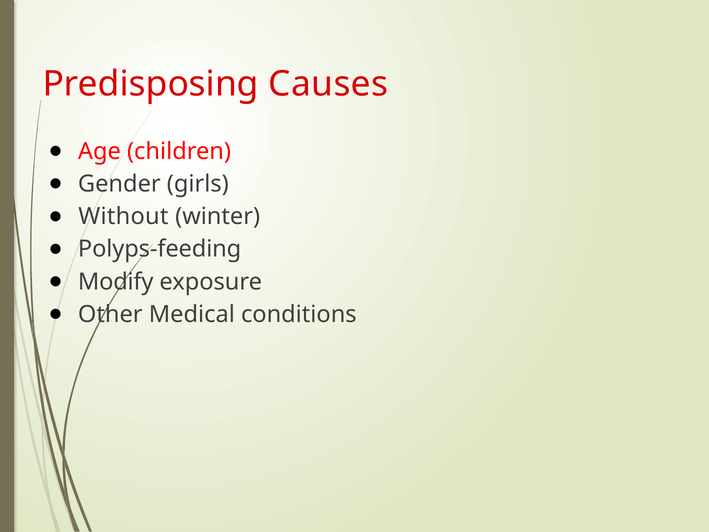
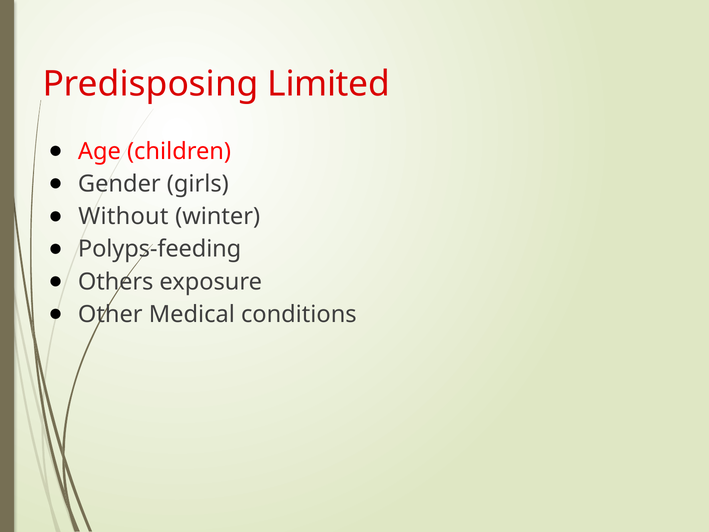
Causes: Causes -> Limited (329, 84)
Modify: Modify -> Others (116, 282)
